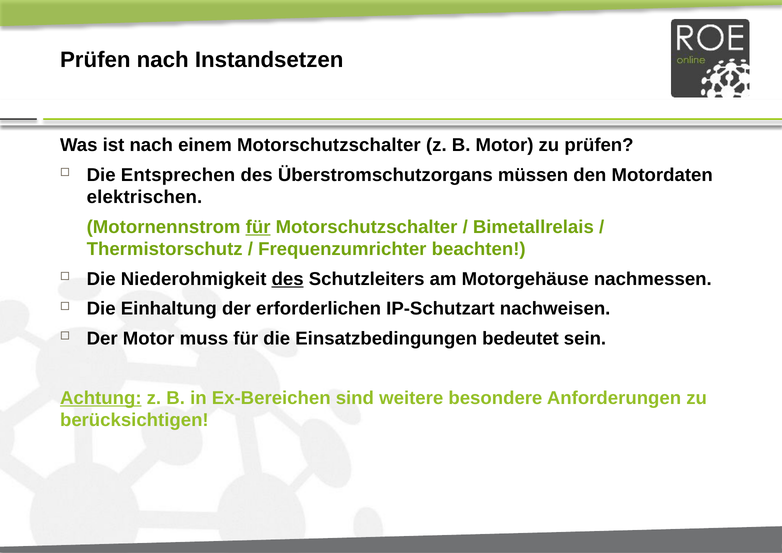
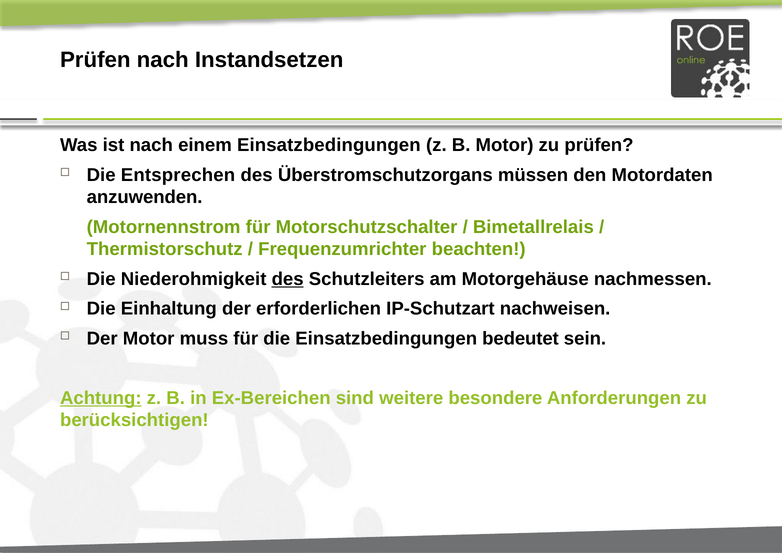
einem Motorschutzschalter: Motorschutzschalter -> Einsatzbedingungen (329, 145)
elektrischen: elektrischen -> anzuwenden (145, 197)
für underline: present -> none (258, 227)
